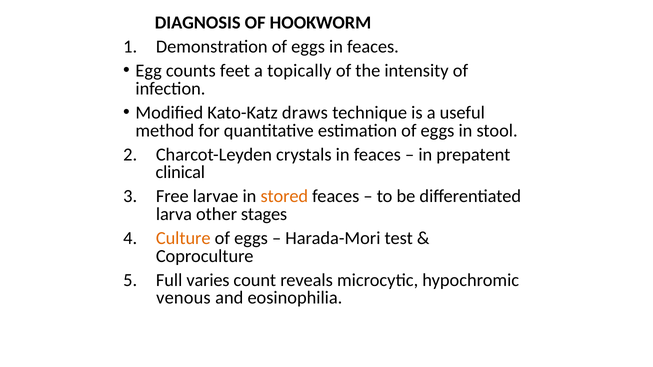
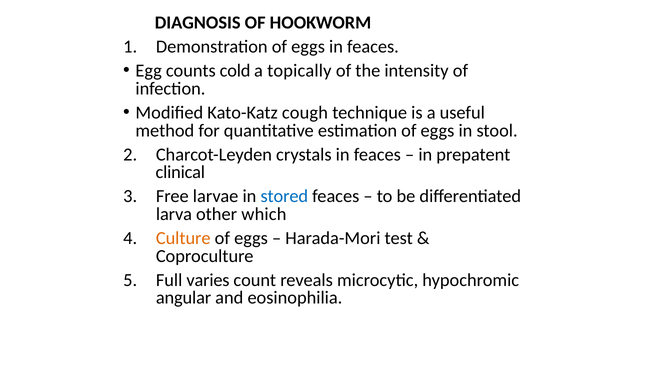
feet: feet -> cold (235, 71)
draws: draws -> cough (305, 113)
stored colour: orange -> blue (284, 196)
stages: stages -> which (264, 214)
venous: venous -> angular (184, 298)
